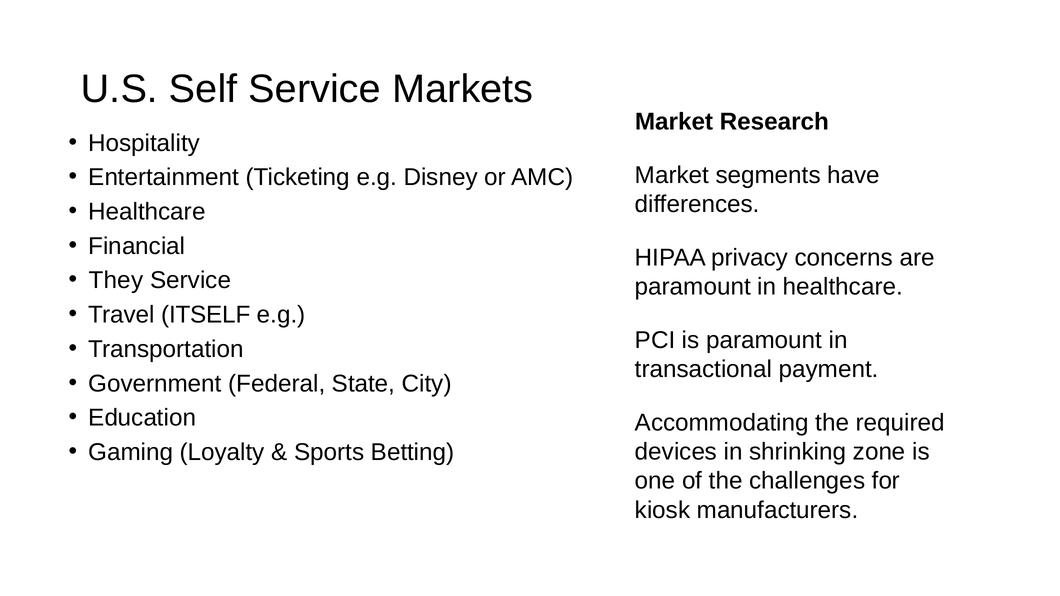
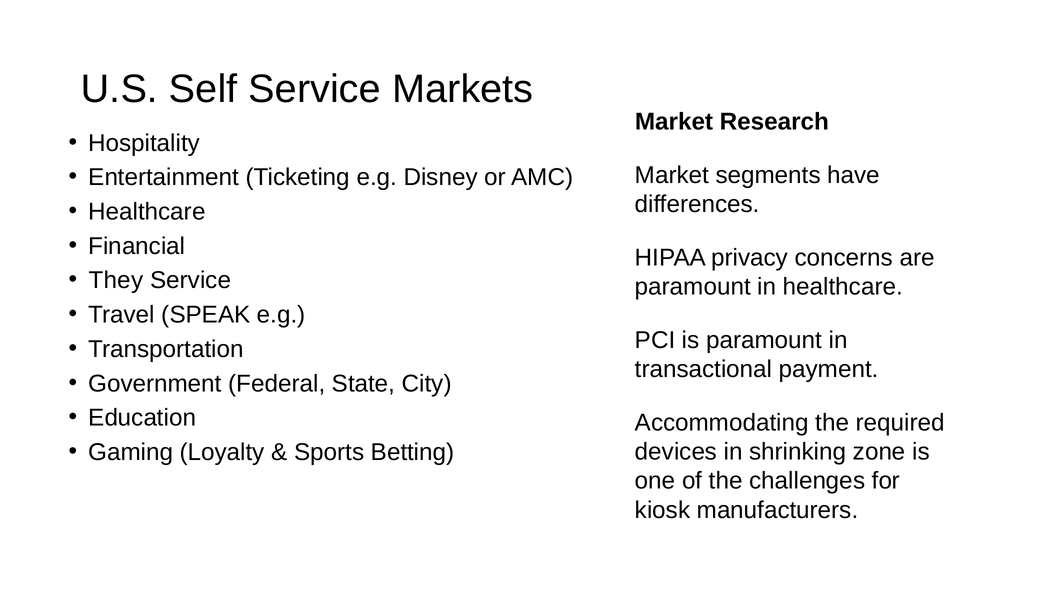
ITSELF: ITSELF -> SPEAK (206, 315)
